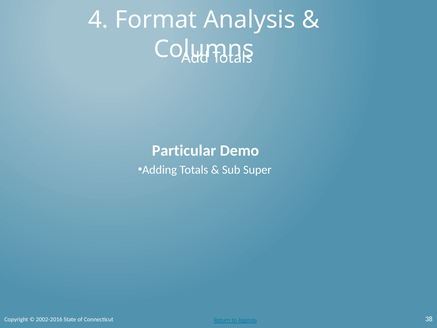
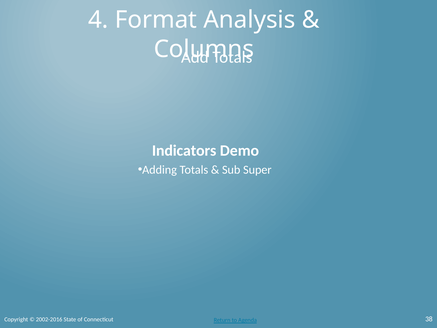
Particular: Particular -> Indicators (184, 151)
